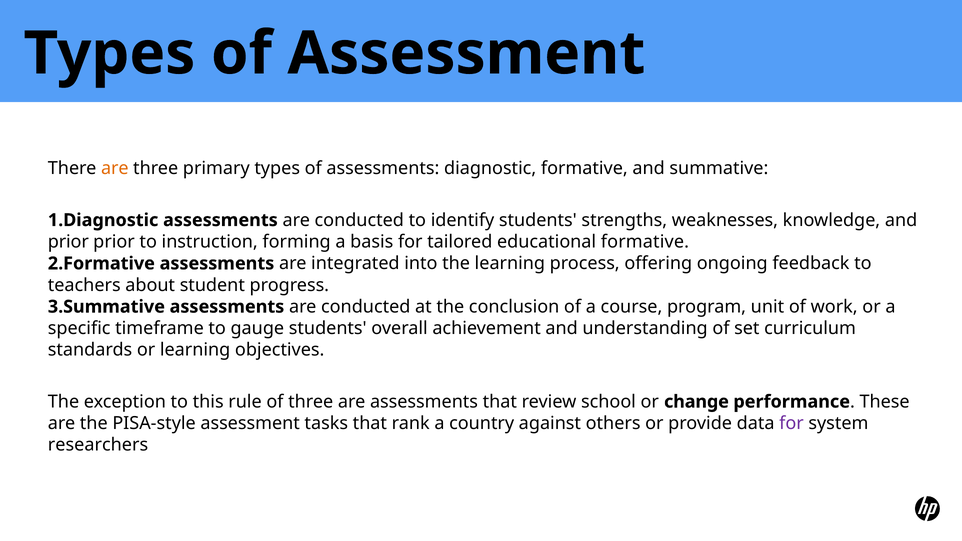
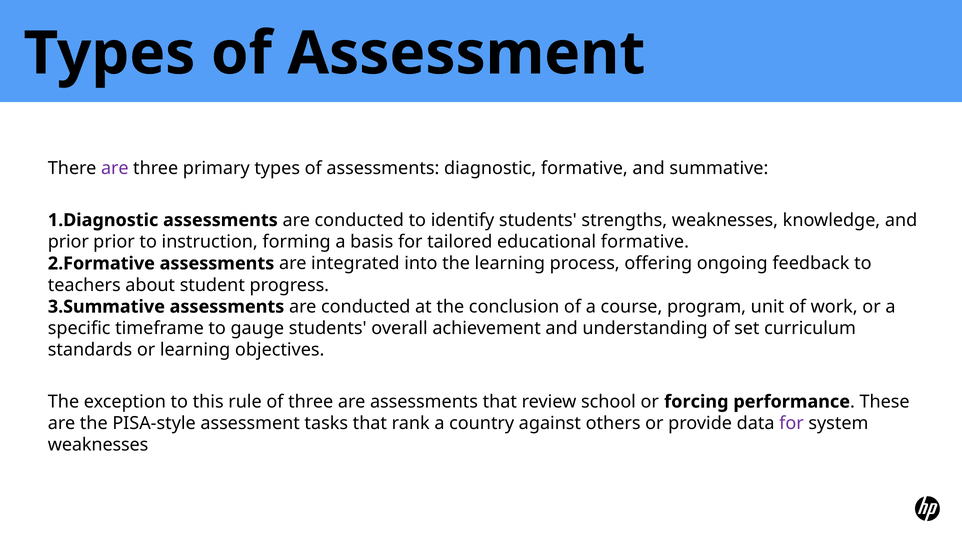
are colour: orange -> purple (115, 169)
change: change -> forcing (696, 402)
researchers: researchers -> weaknesses (98, 445)
